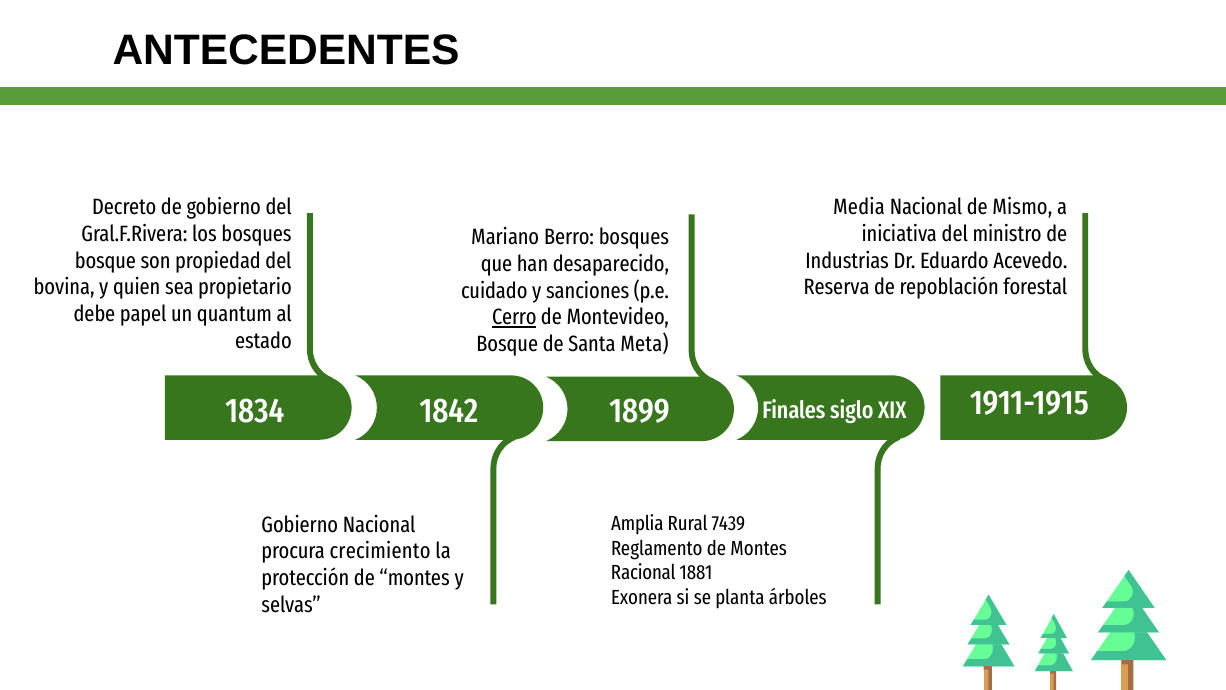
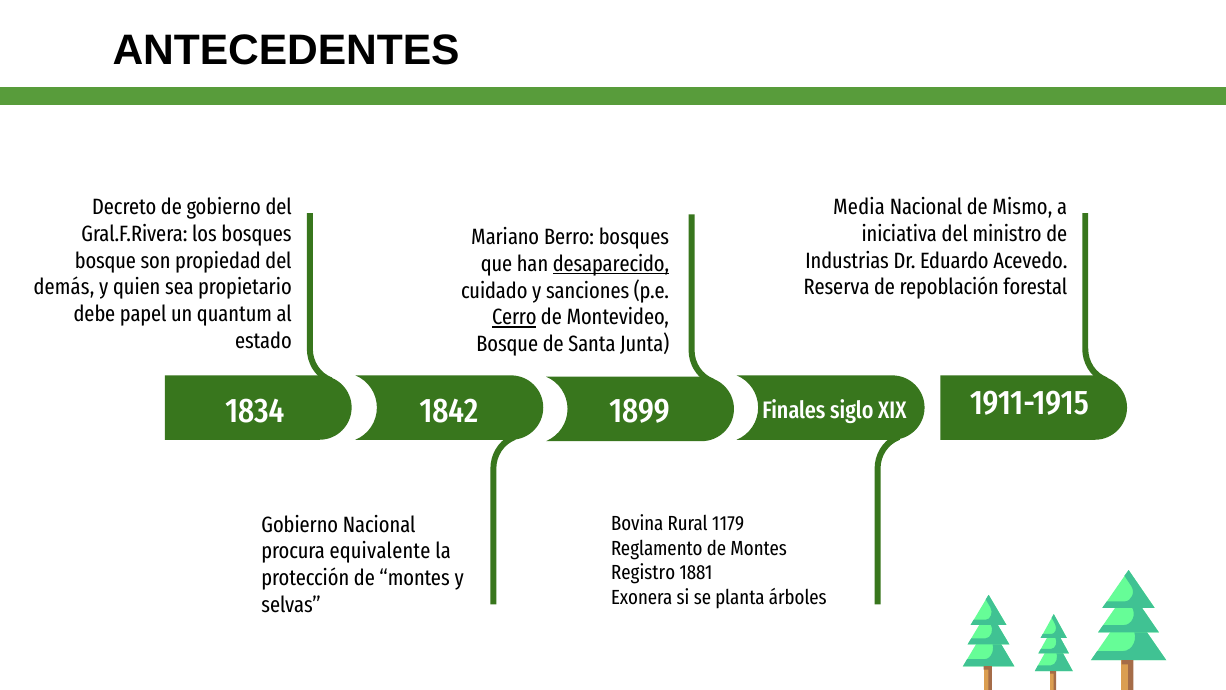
desaparecido underline: none -> present (611, 264)
bovina: bovina -> demás (64, 287)
Meta: Meta -> Junta (645, 344)
Amplia: Amplia -> Bovina (637, 524)
7439: 7439 -> 1179 (728, 524)
crecimiento: crecimiento -> equivalente (380, 551)
Racional: Racional -> Registro (643, 573)
